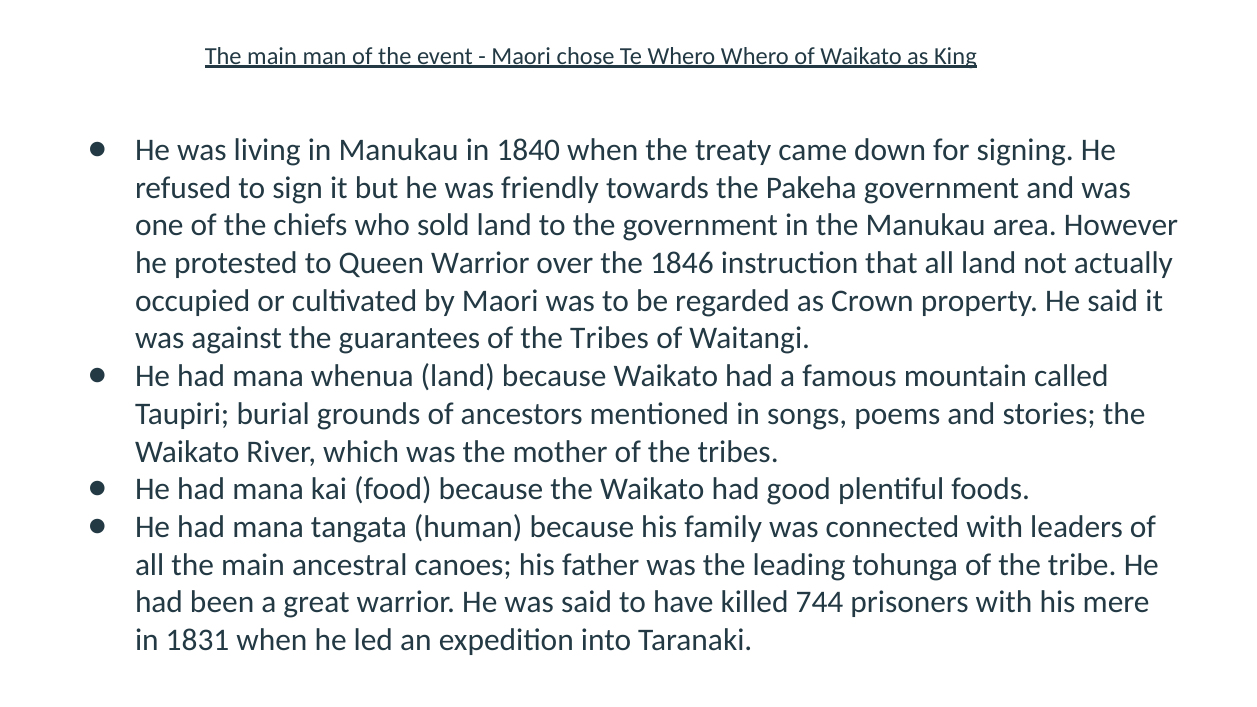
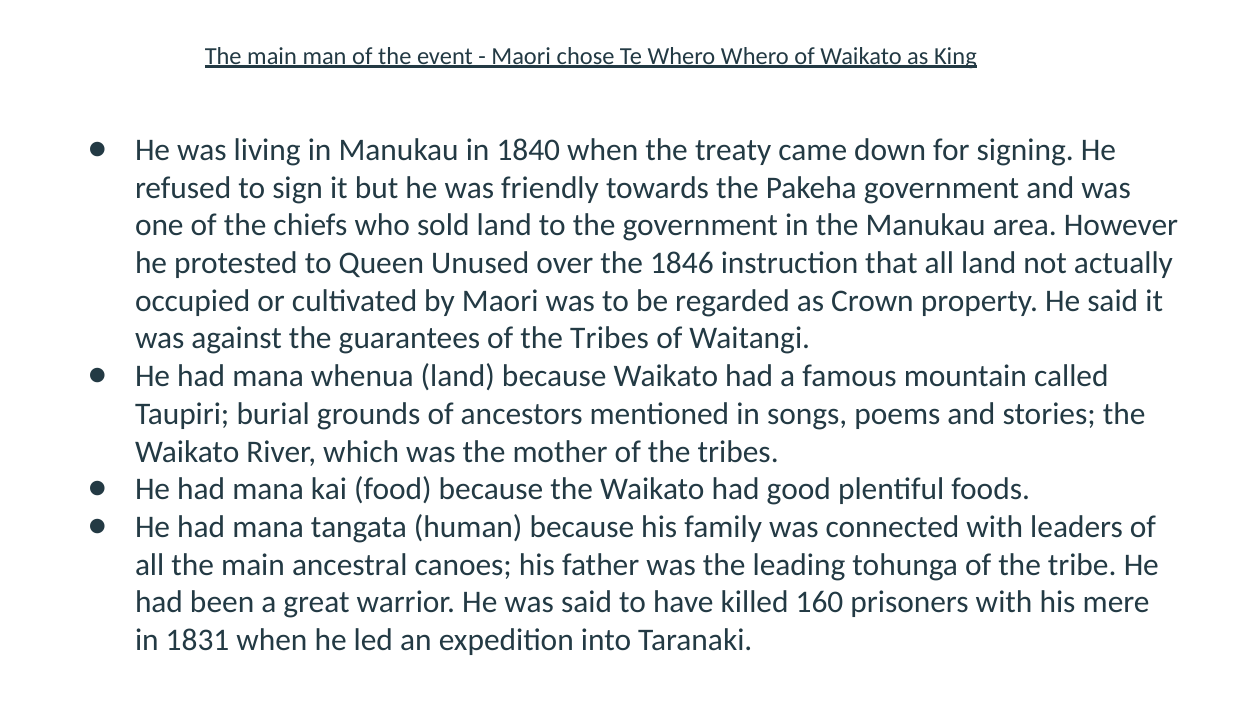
Queen Warrior: Warrior -> Unused (480, 263)
744: 744 -> 160 (819, 603)
